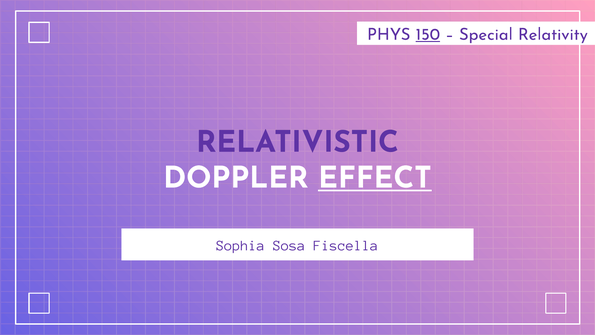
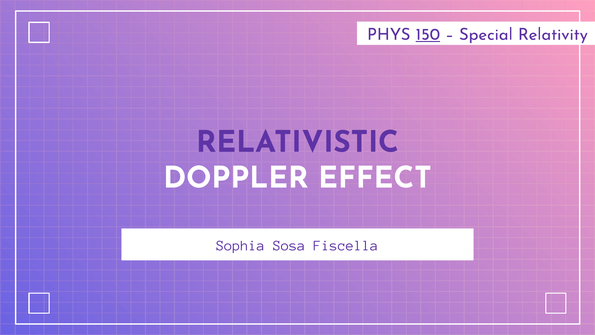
EFFECT underline: present -> none (375, 178)
